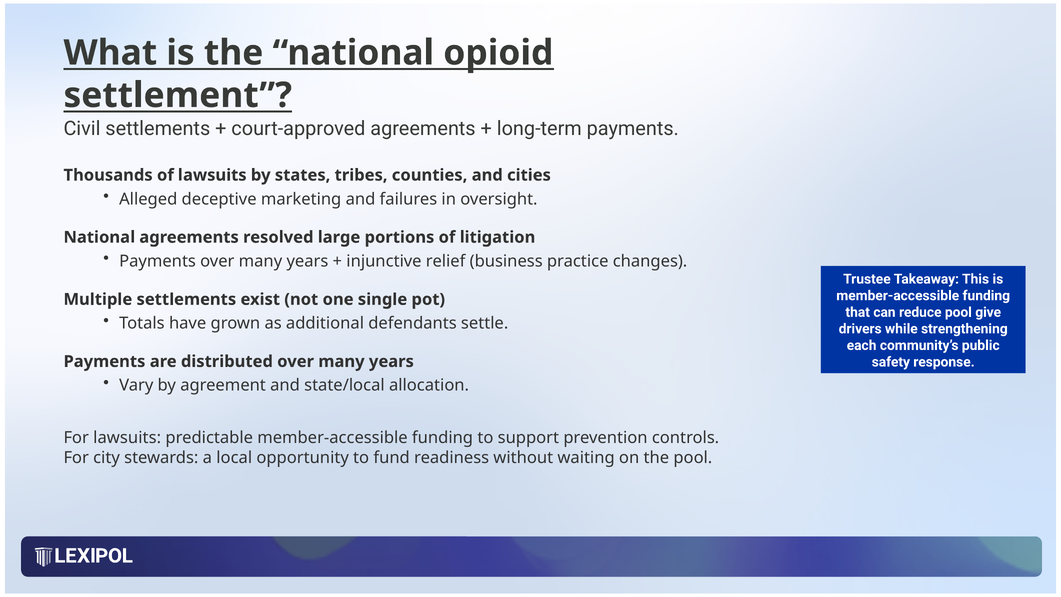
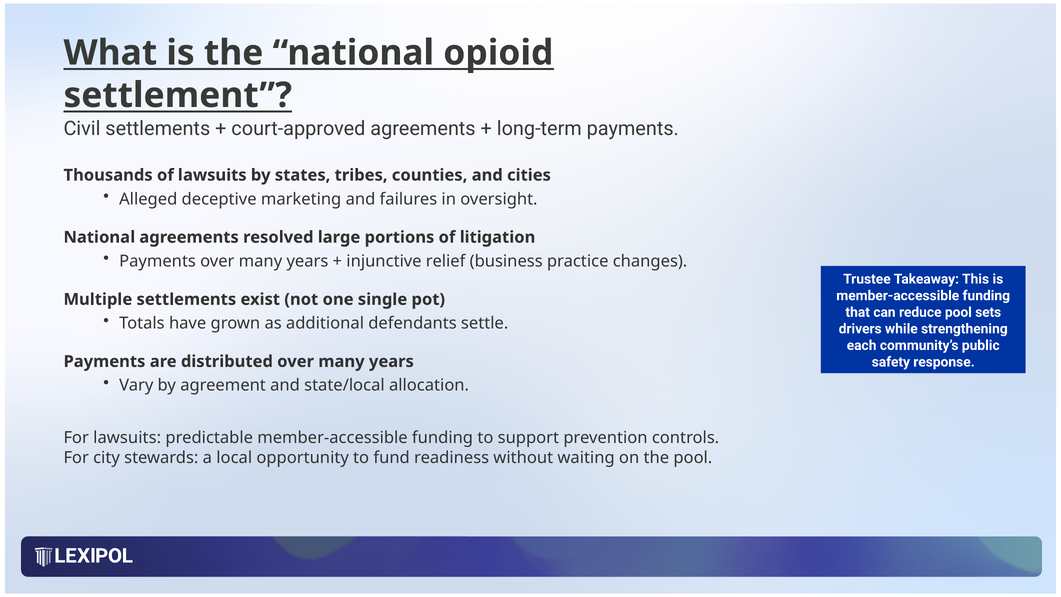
give: give -> sets (988, 312)
